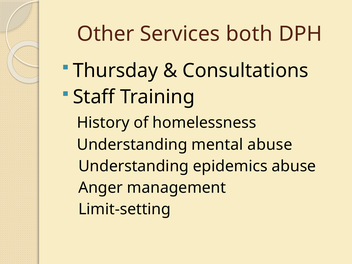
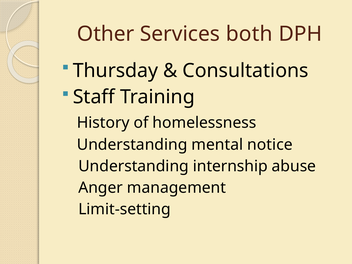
mental abuse: abuse -> notice (270, 145)
epidemics: epidemics -> internship (230, 166)
